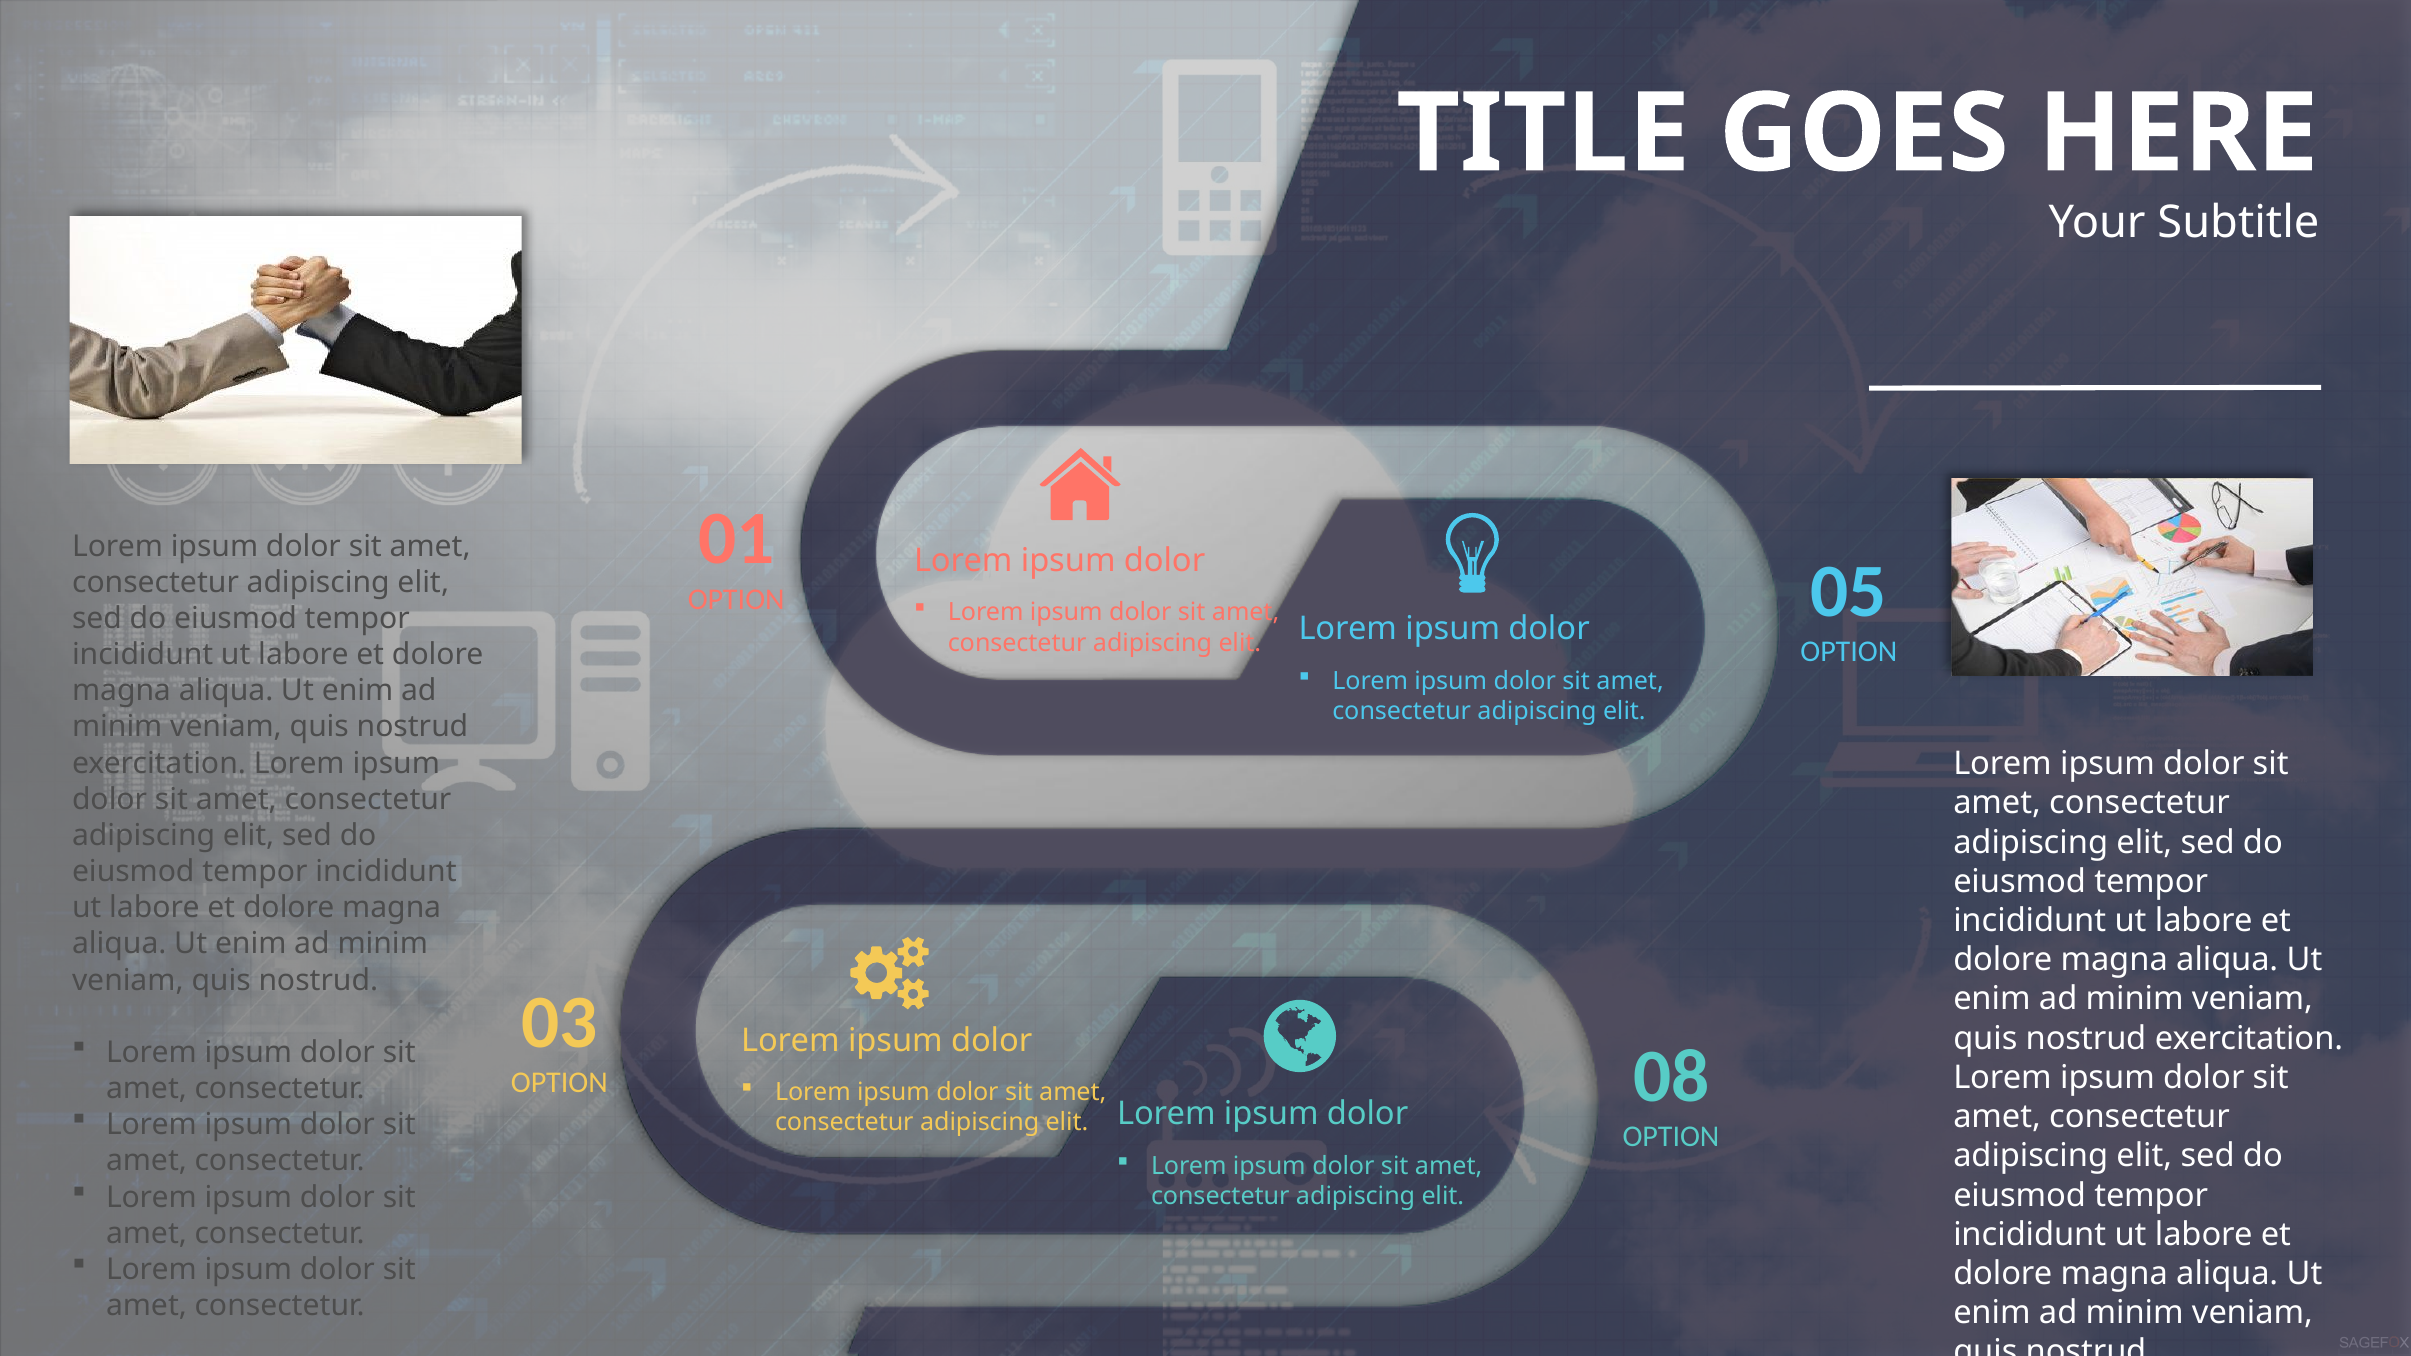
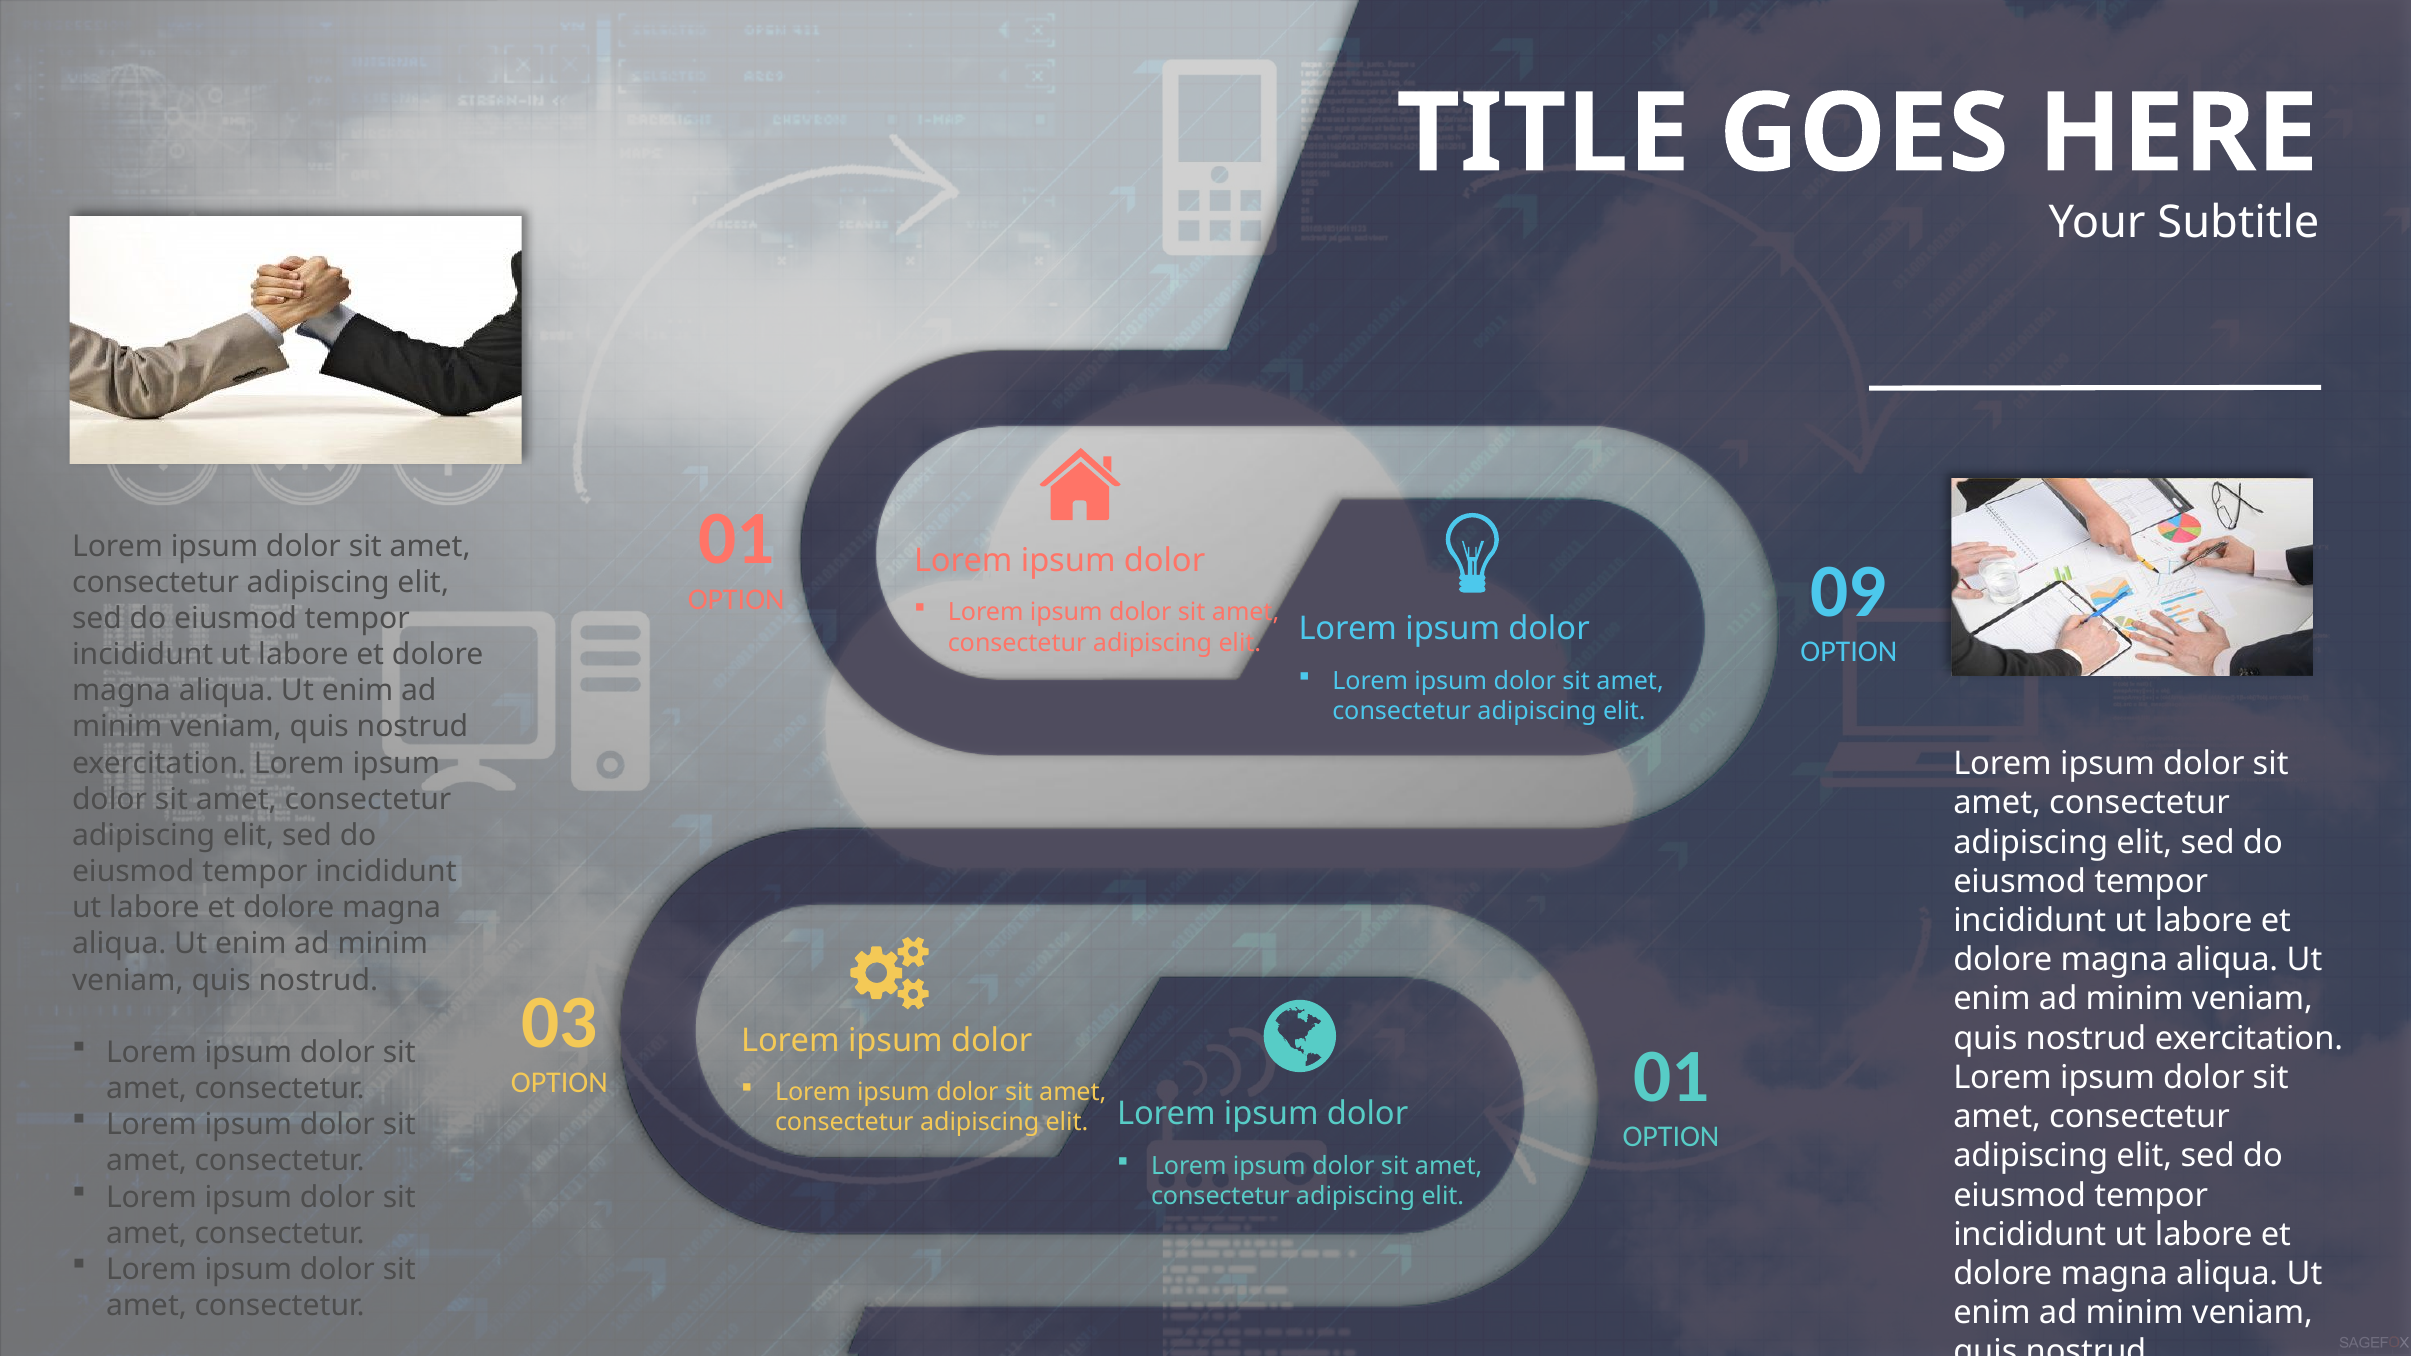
05: 05 -> 09 (1849, 591)
OPTION 08: 08 -> 01 (1671, 1077)
